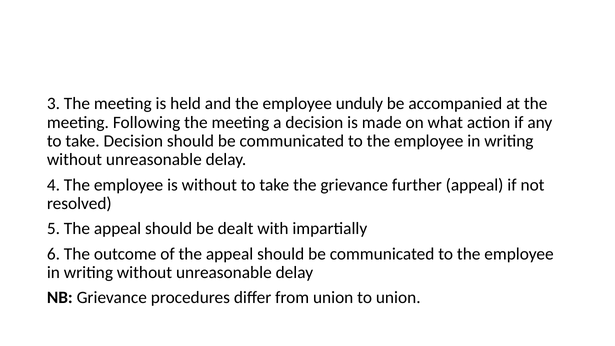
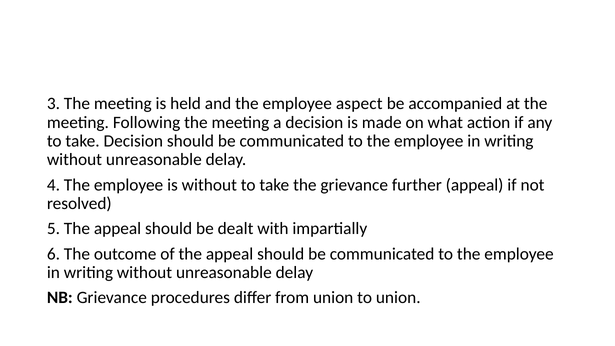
unduly: unduly -> aspect (359, 104)
